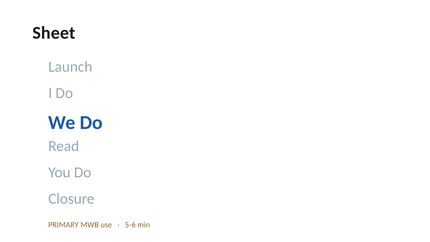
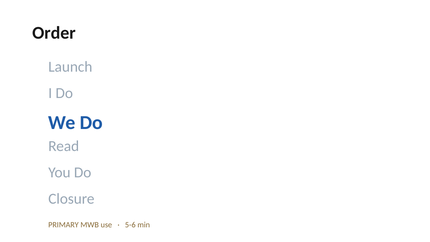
Sheet: Sheet -> Order (54, 33)
